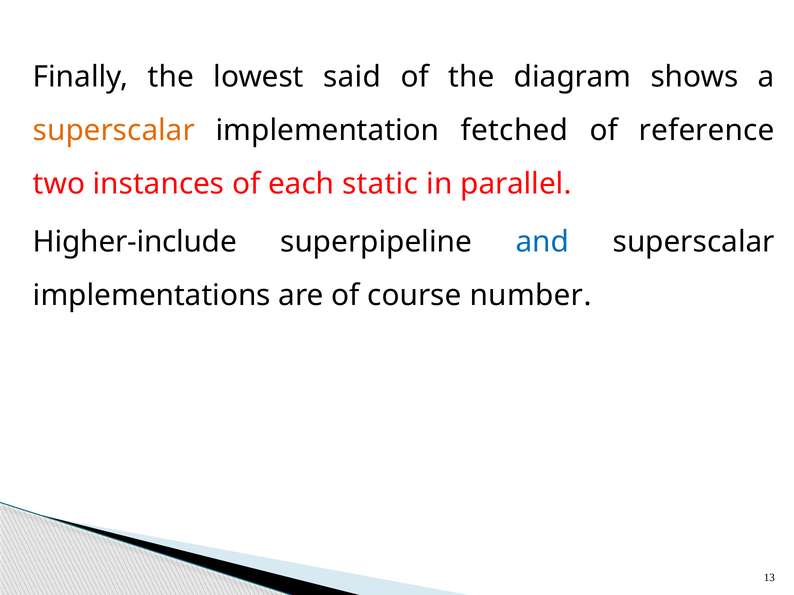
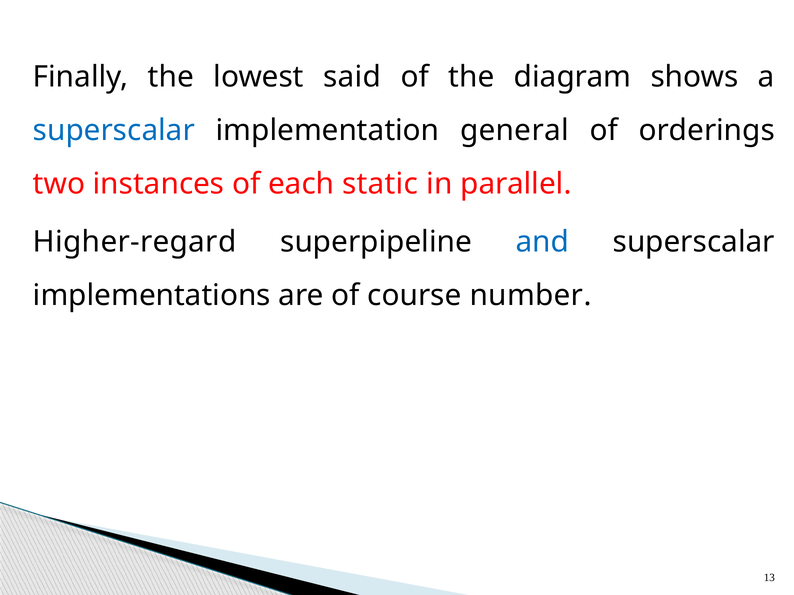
superscalar colour: orange -> blue (114, 130)
fetched: fetched -> general (514, 130)
reference: reference -> orderings (707, 130)
Higher-include: Higher-include -> Higher-regard (135, 242)
